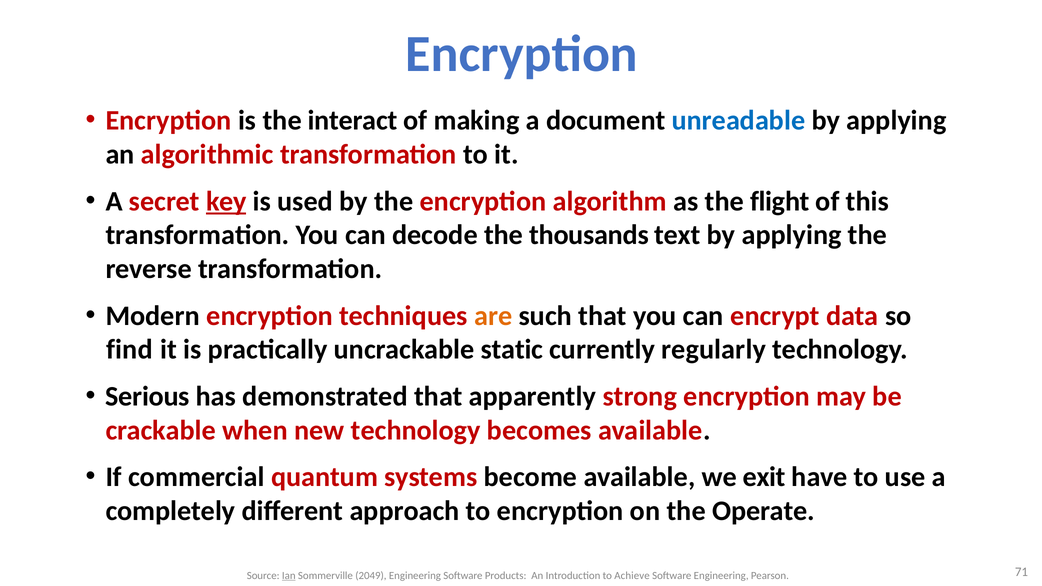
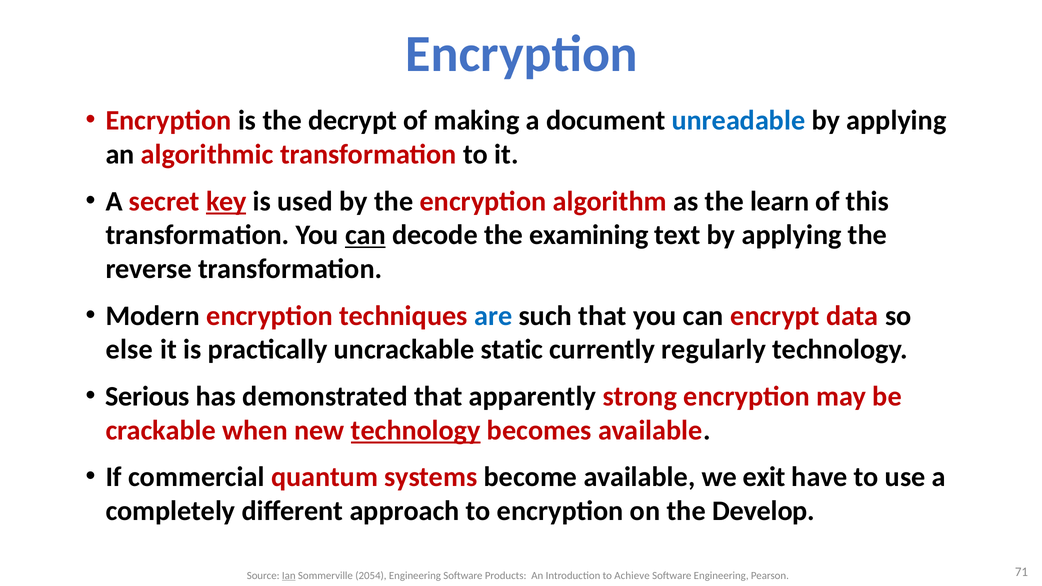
interact: interact -> decrypt (352, 121)
flight: flight -> learn (780, 201)
can underline: none -> present (365, 235)
thousands: thousands -> examining (589, 235)
are colour: orange -> blue (493, 316)
find: find -> else (129, 350)
technology underline: none -> present (416, 430)
Operate: Operate -> Develop (764, 511)
2049: 2049 -> 2054 (371, 576)
